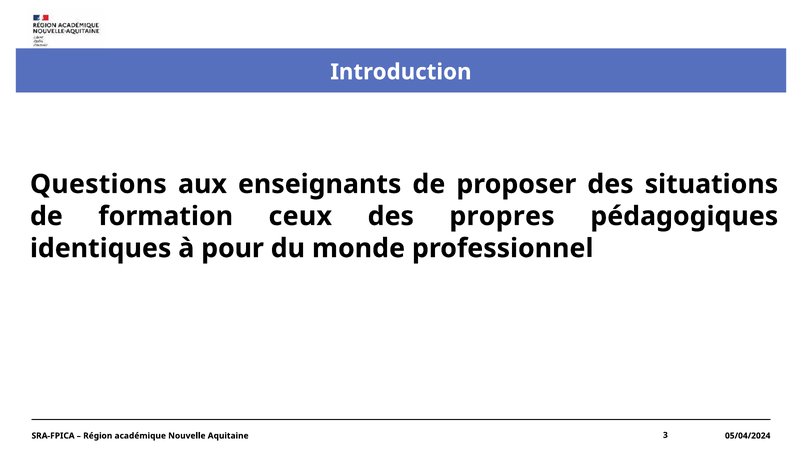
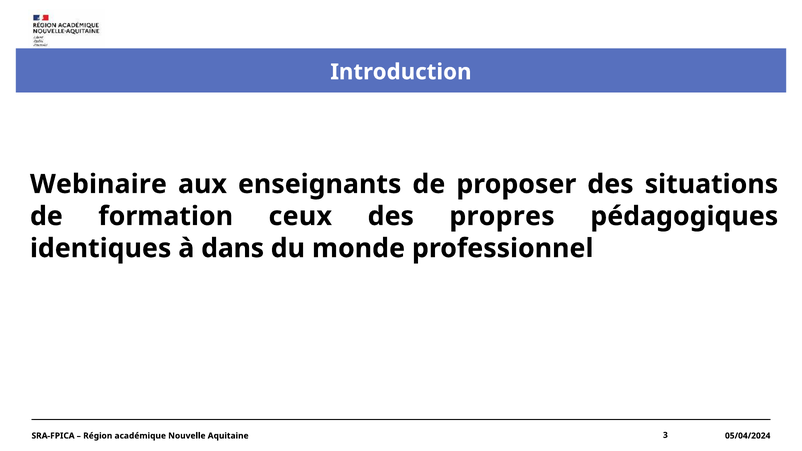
Questions: Questions -> Webinaire (98, 184)
pour: pour -> dans (233, 248)
